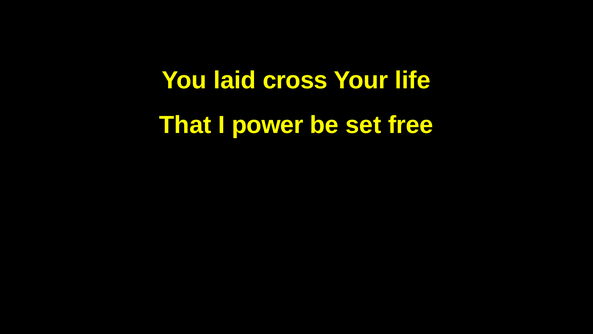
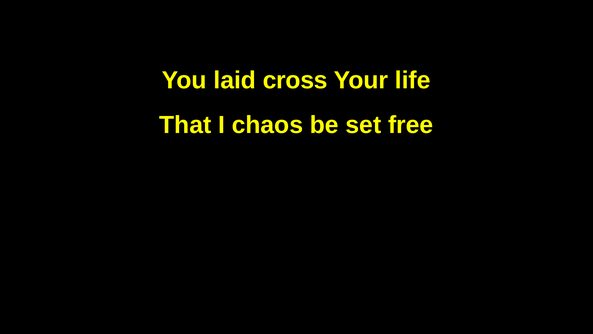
power: power -> chaos (267, 125)
